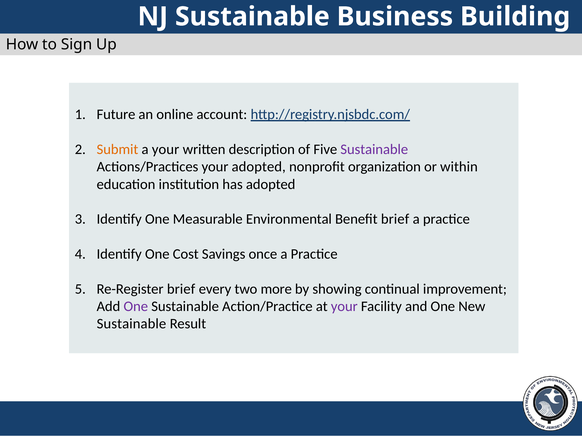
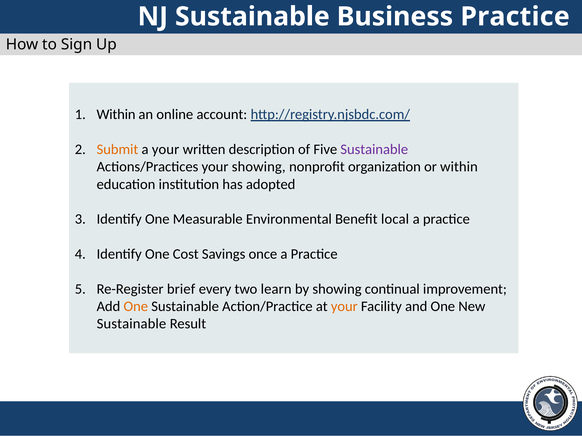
Business Building: Building -> Practice (515, 17)
Future: Future -> Within (116, 114)
your adopted: adopted -> showing (259, 167)
Benefit brief: brief -> local (395, 219)
more: more -> learn (276, 289)
One colour: purple -> orange (136, 307)
your colour: purple -> orange (344, 307)
